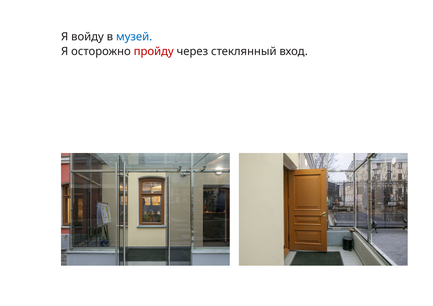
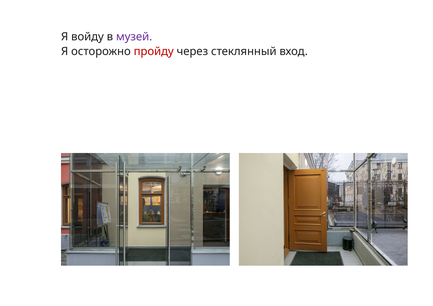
музей colour: blue -> purple (134, 37)
